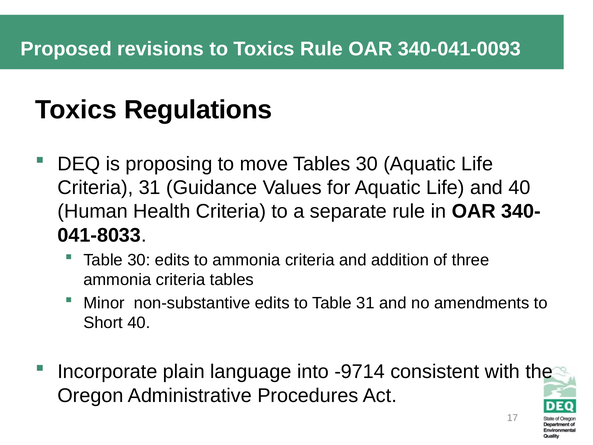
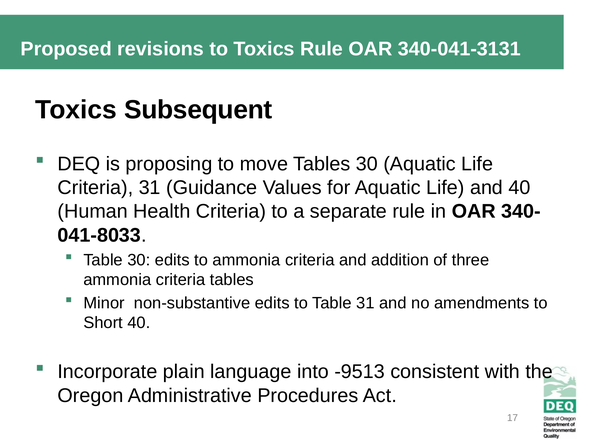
340-041-0093: 340-041-0093 -> 340-041-3131 (459, 49)
Regulations: Regulations -> Subsequent (198, 110)
-9714: -9714 -> -9513 (360, 372)
